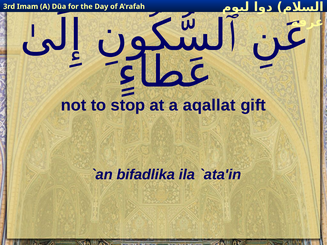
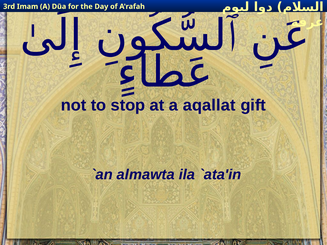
bifadlika: bifadlika -> almawta (146, 175)
